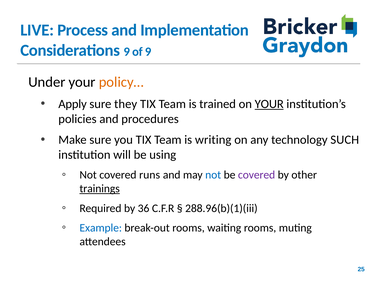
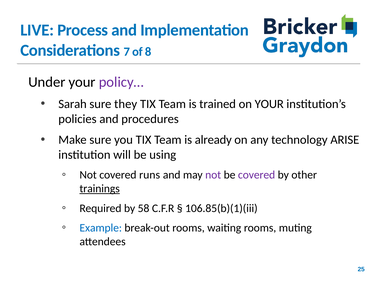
Considerations 9: 9 -> 7 (127, 52)
of 9: 9 -> 8 (148, 52)
policy… colour: orange -> purple (121, 82)
Apply: Apply -> Sarah (73, 104)
YOUR underline: present -> none (269, 104)
writing: writing -> already (213, 140)
SUCH: SUCH -> ARISE (345, 140)
not colour: blue -> purple (213, 175)
36: 36 -> 58 (144, 208)
288.96(b)(1)(iii: 288.96(b)(1)(iii -> 106.85(b)(1)(iii (221, 208)
